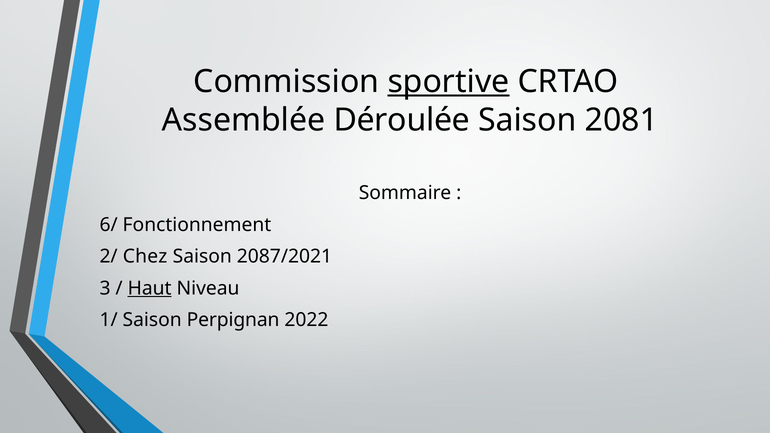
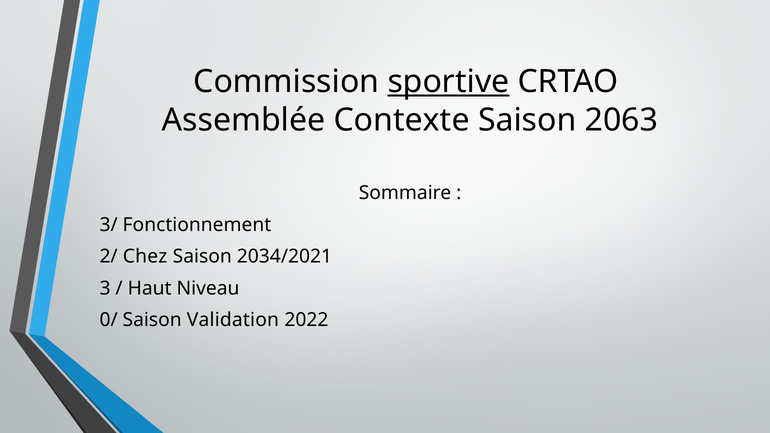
Déroulée: Déroulée -> Contexte (402, 120)
2081: 2081 -> 2063 (621, 120)
6/: 6/ -> 3/ (109, 225)
2087/2021: 2087/2021 -> 2034/2021 (284, 257)
Haut underline: present -> none (150, 288)
1/: 1/ -> 0/ (109, 320)
Perpignan: Perpignan -> Validation (233, 320)
